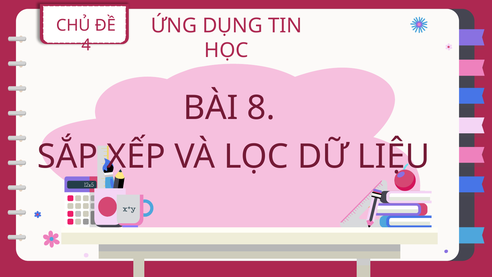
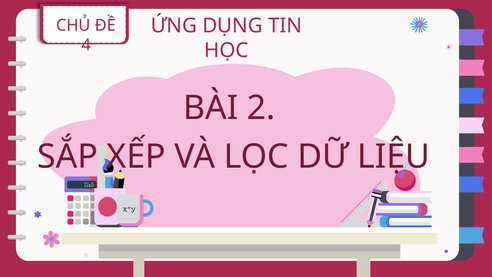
8: 8 -> 2 (261, 108)
